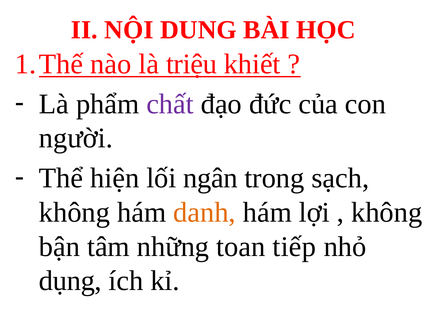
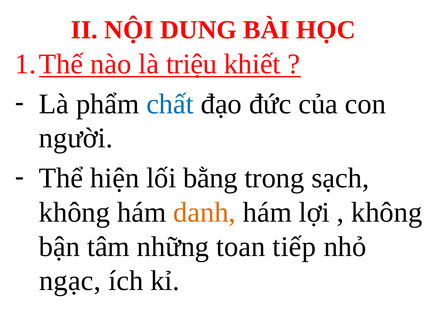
chất colour: purple -> blue (170, 104)
ngân: ngân -> bằng (210, 178)
dụng: dụng -> ngạc (70, 280)
